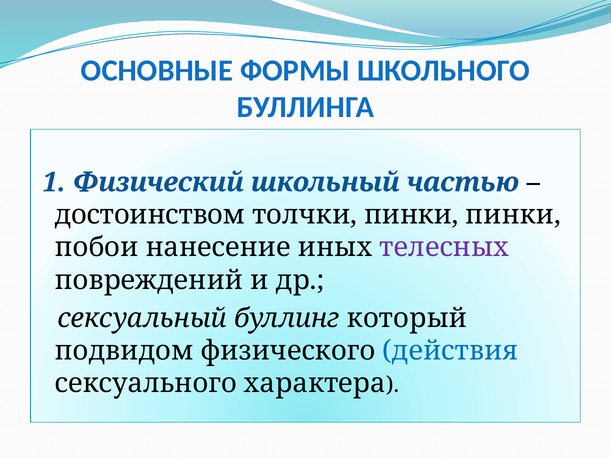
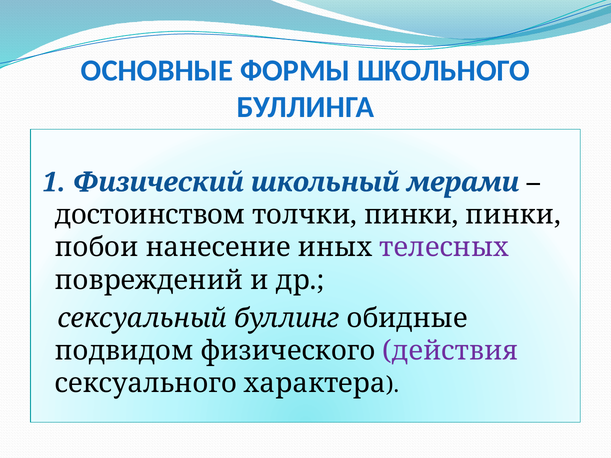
частью: частью -> мерами (463, 182)
который: который -> обидные (407, 318)
действия colour: blue -> purple (450, 351)
